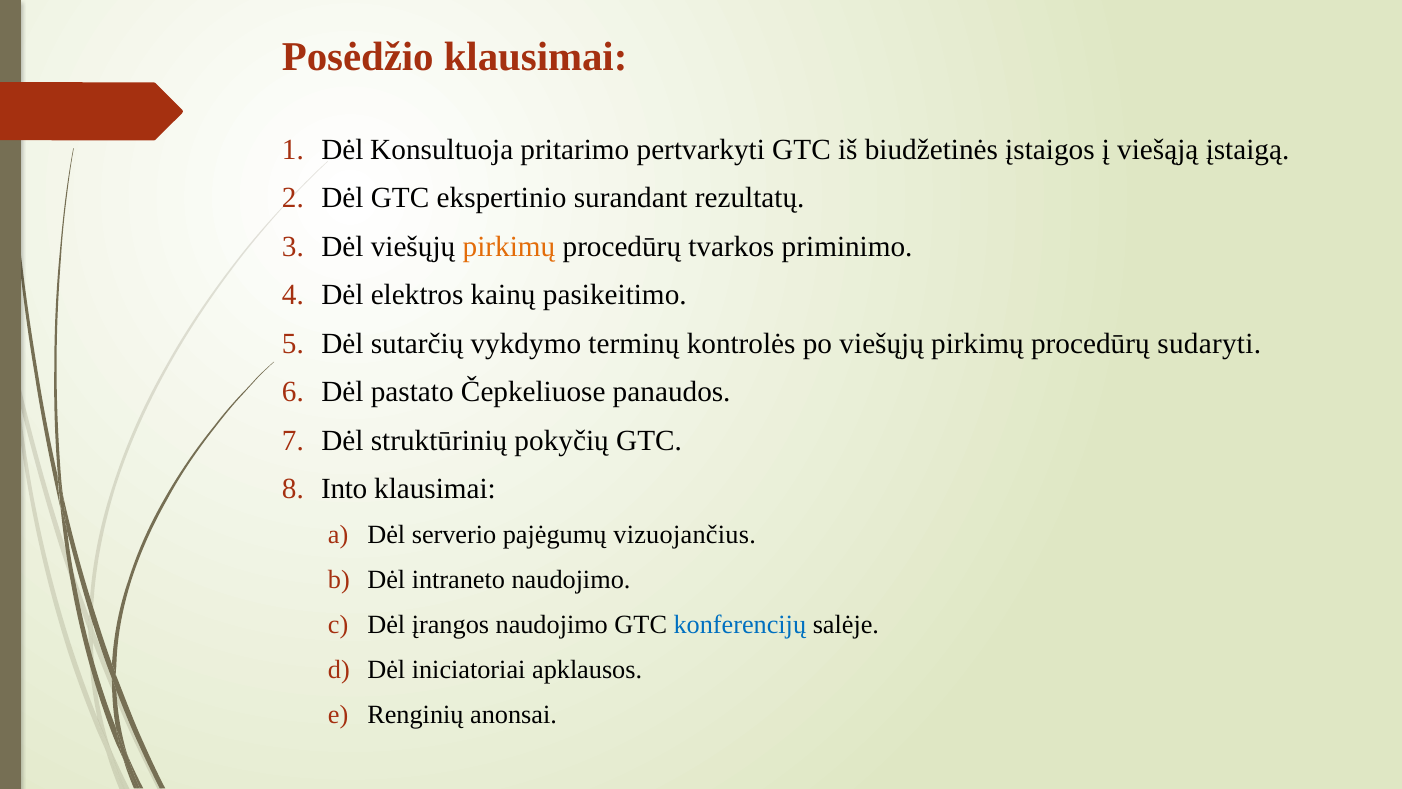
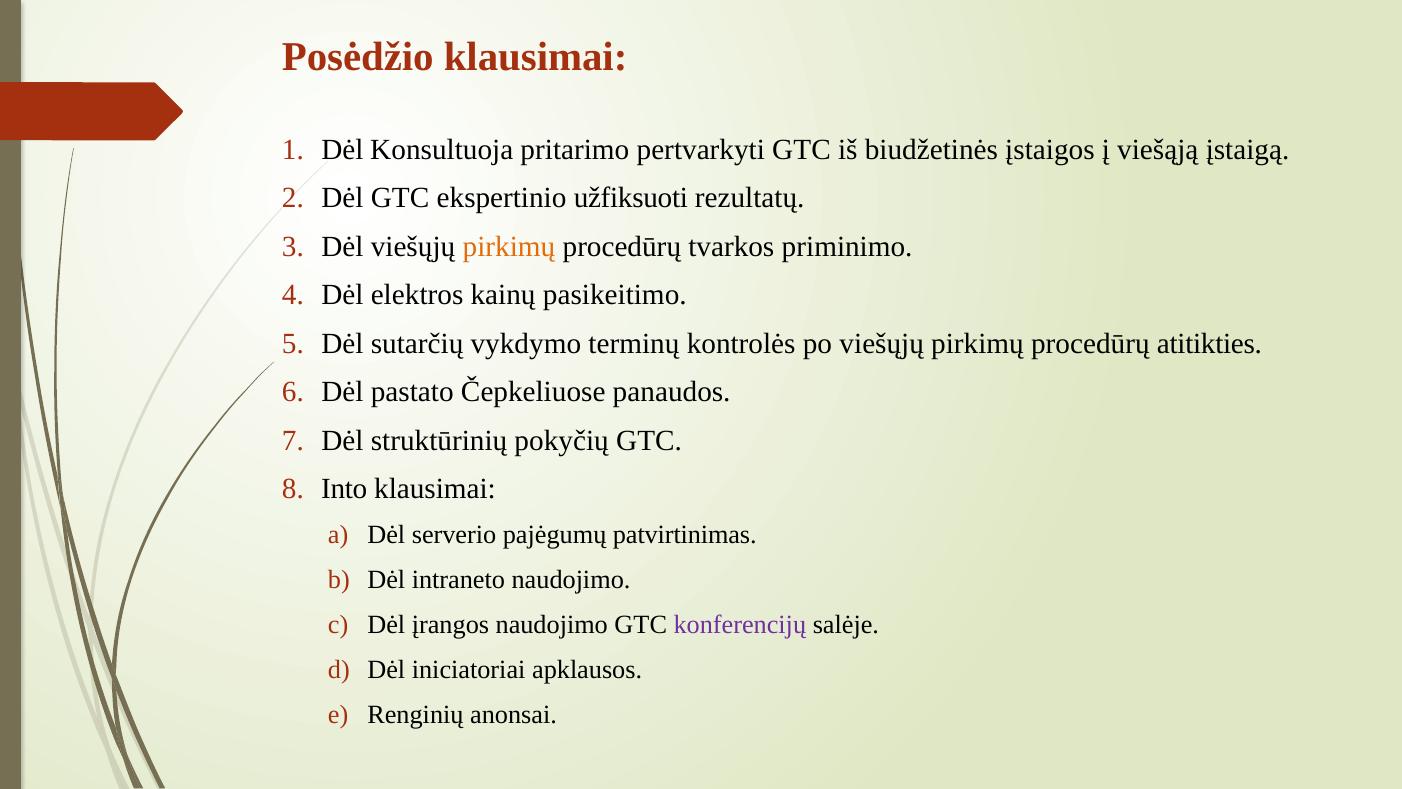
surandant: surandant -> užfiksuoti (631, 198)
sudaryti: sudaryti -> atitikties (1209, 343)
vizuojančius: vizuojančius -> patvirtinimas (685, 535)
konferencijų colour: blue -> purple (740, 625)
